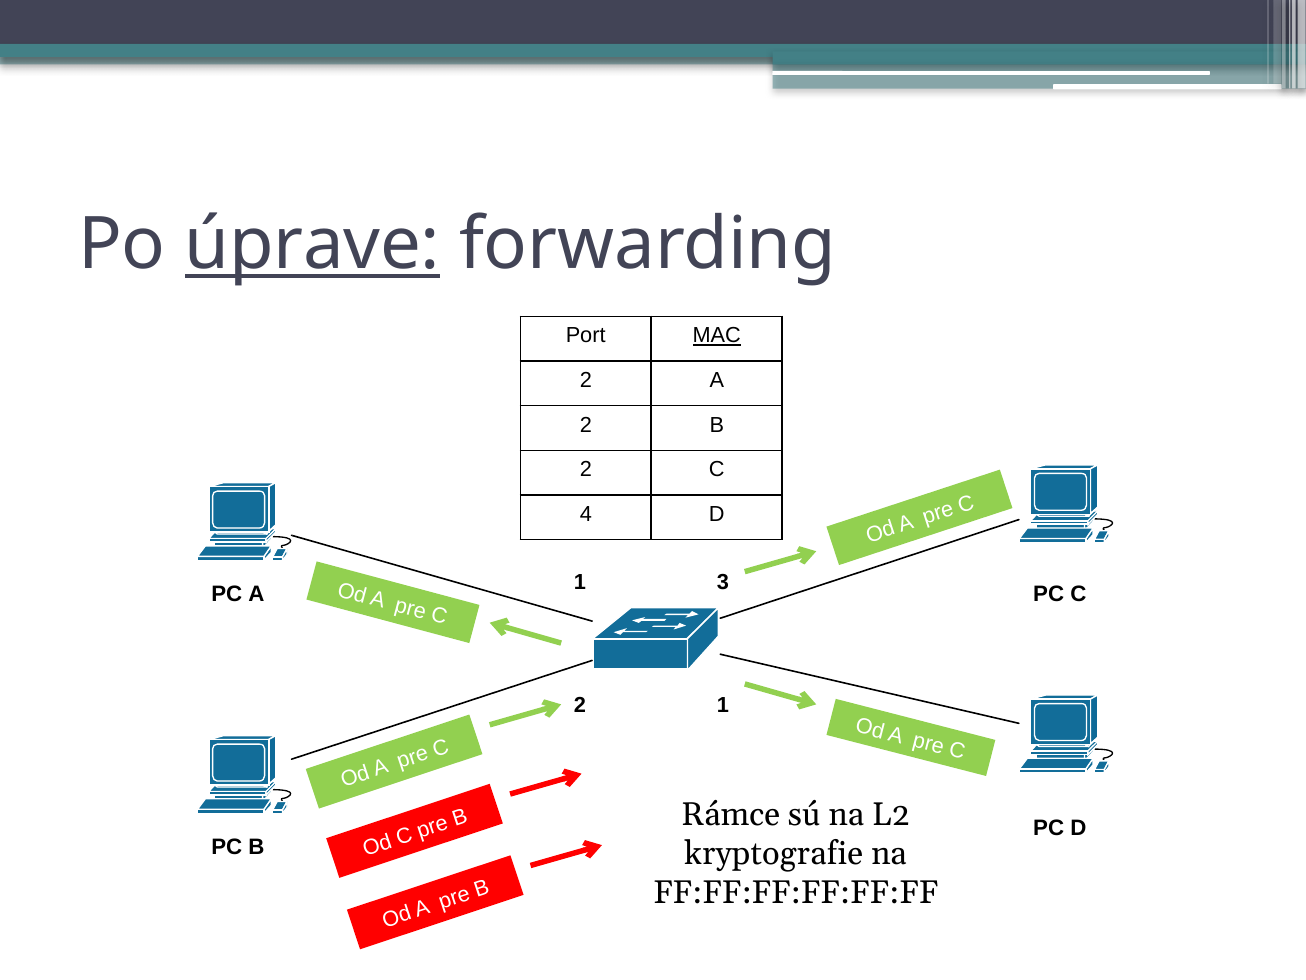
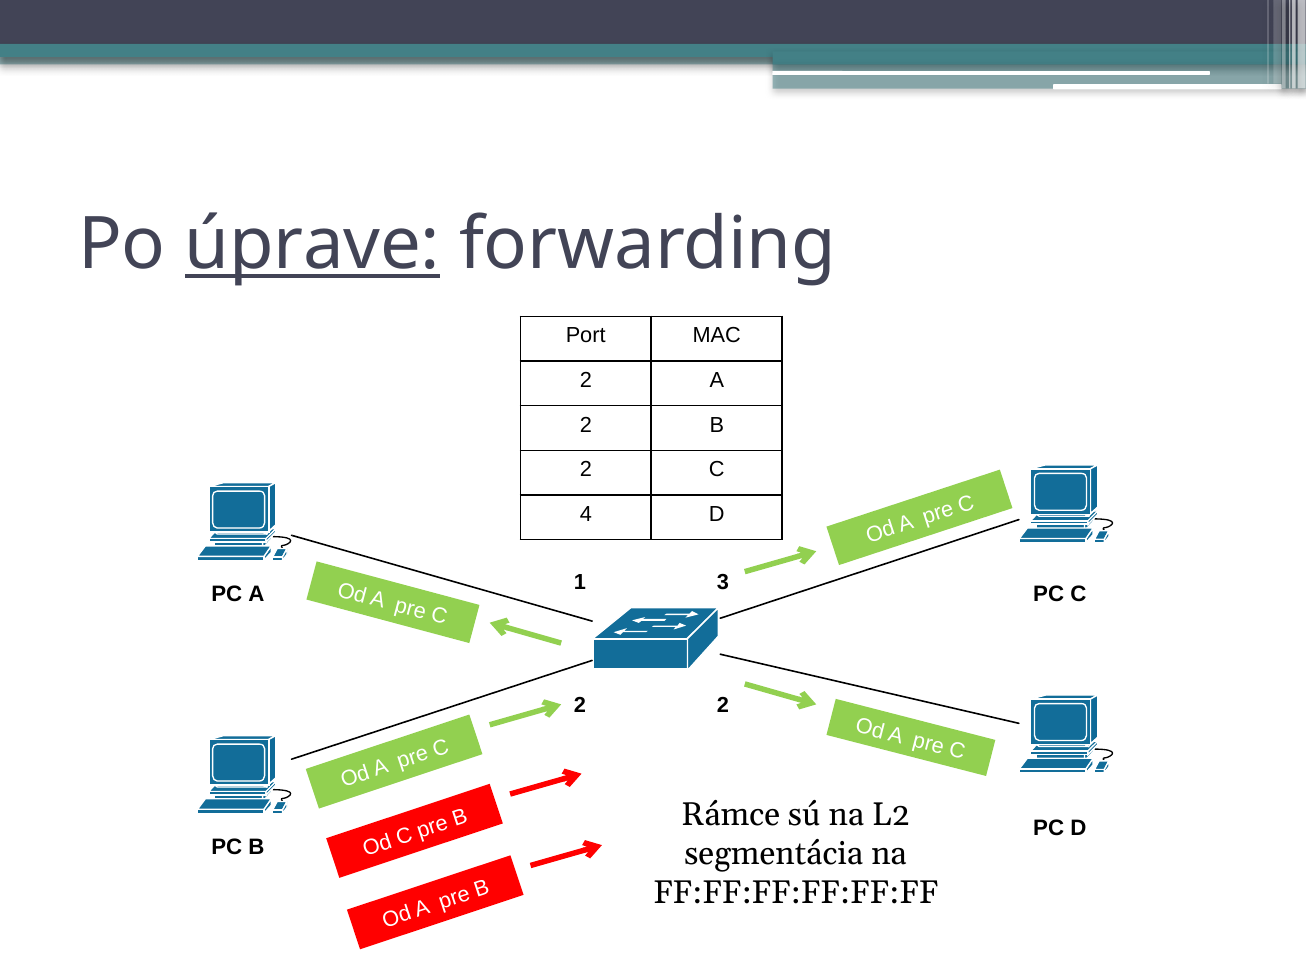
MAC underline: present -> none (717, 335)
2 1: 1 -> 2 (723, 705)
kryptografie: kryptografie -> segmentácia (774, 853)
